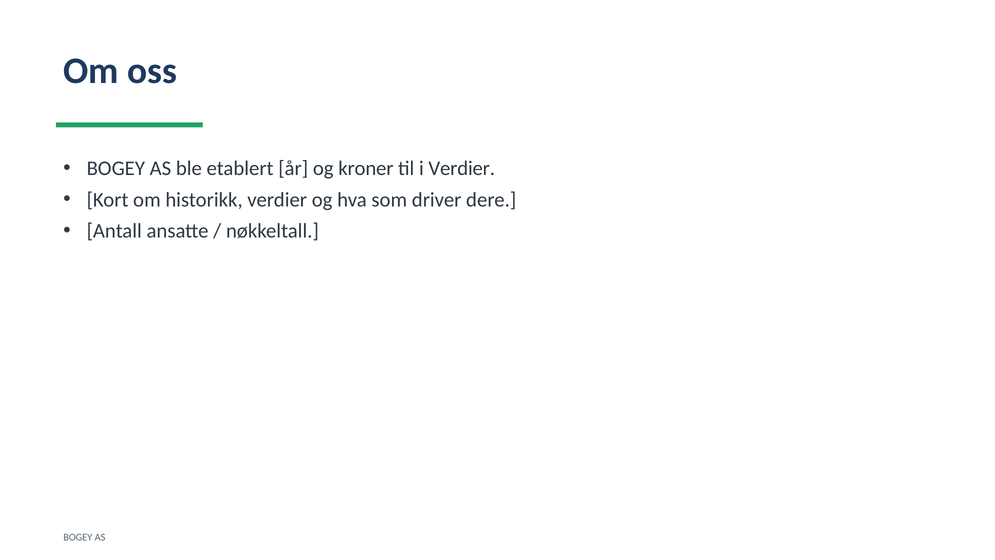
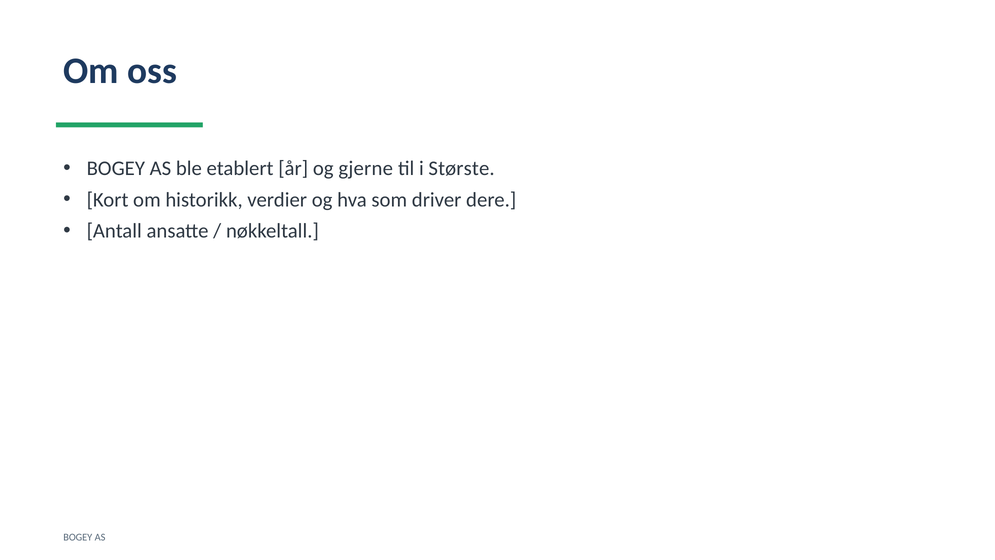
kroner: kroner -> gjerne (366, 169)
i Verdier: Verdier -> Største (462, 169)
